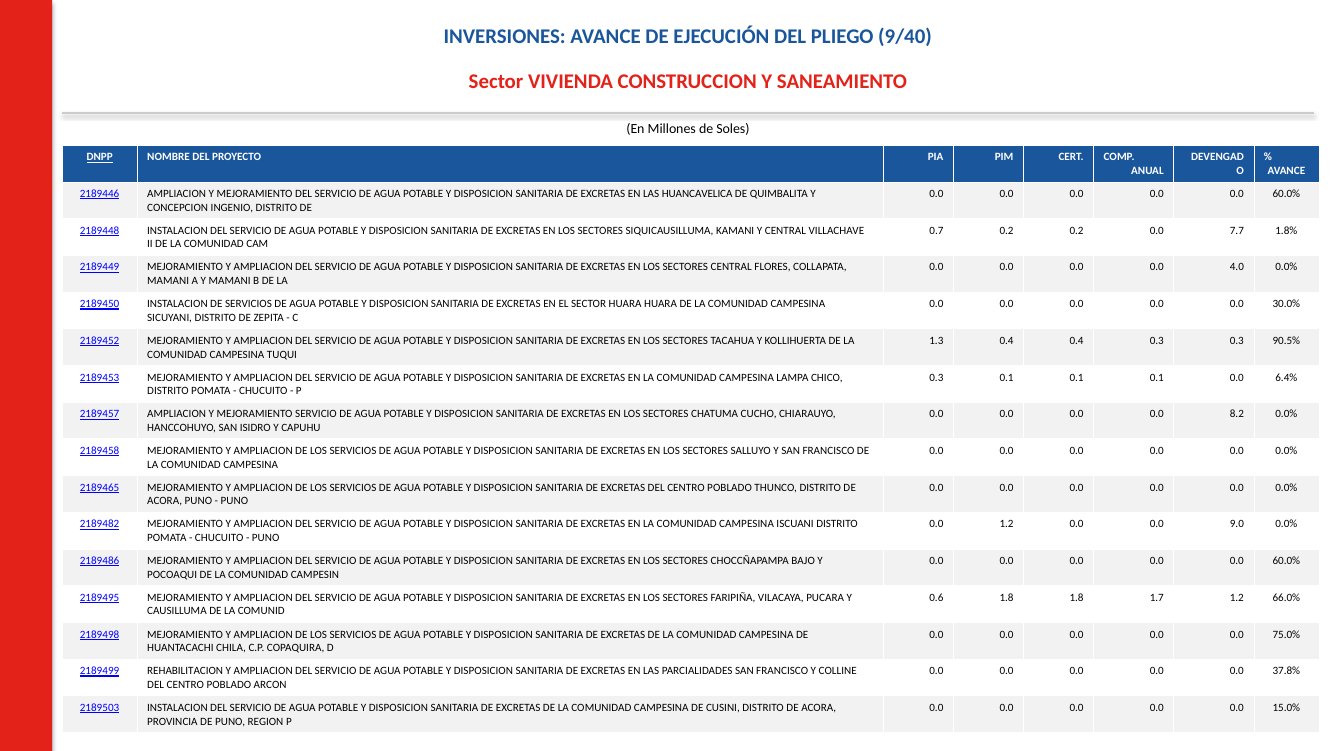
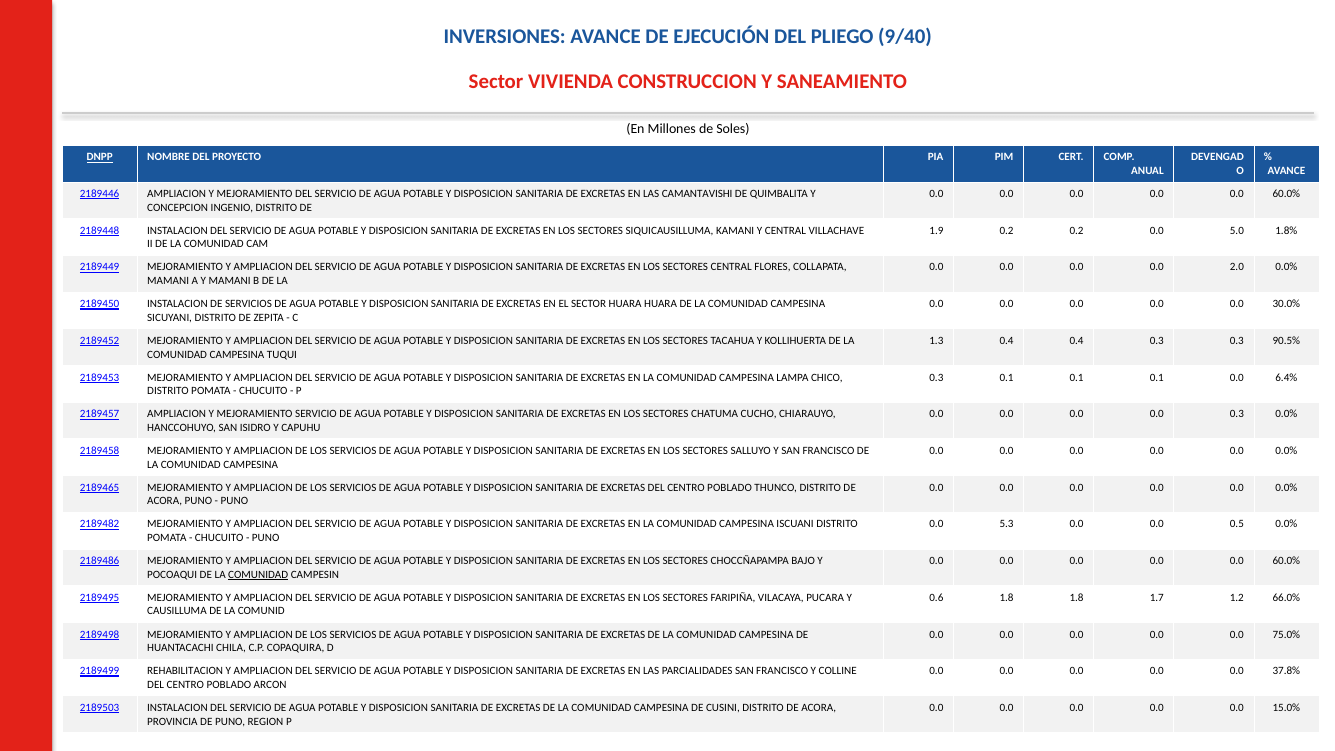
HUANCAVELICA: HUANCAVELICA -> CAMANTAVISHI (697, 194)
0.7: 0.7 -> 1.9 (936, 231)
7.7: 7.7 -> 5.0 (1237, 231)
4.0: 4.0 -> 2.0 (1237, 267)
0.0 8.2: 8.2 -> 0.3 (1237, 414)
0.0 1.2: 1.2 -> 5.3 (1007, 524)
9.0: 9.0 -> 0.5 (1237, 524)
COMUNIDAD underline: none -> present (258, 575)
